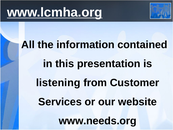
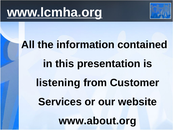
www.needs.org: www.needs.org -> www.about.org (98, 121)
